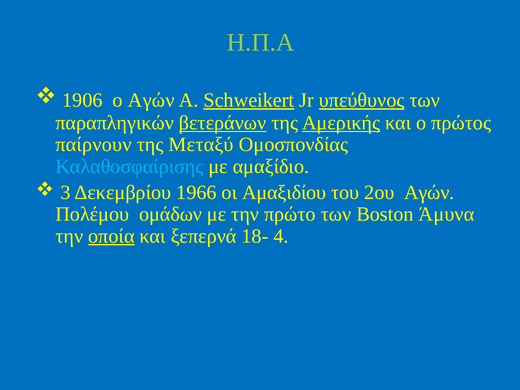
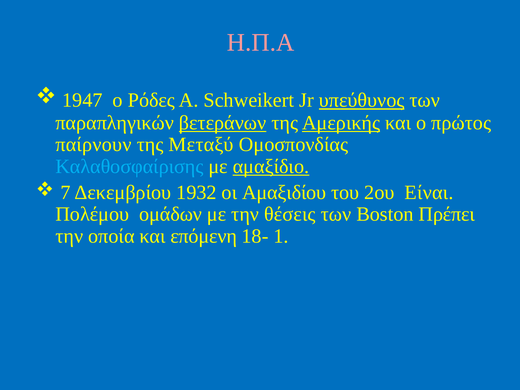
Η.Π.Α colour: light green -> pink (261, 43)
1906: 1906 -> 1947 (82, 100)
ο Αγών: Αγών -> Ρόδες (151, 100)
Schweikert underline: present -> none (249, 100)
αμαξίδιο underline: none -> present (271, 166)
3: 3 -> 7 (65, 192)
1966: 1966 -> 1932 (196, 192)
2ου Αγών: Αγών -> Είναι (429, 192)
πρώτο: πρώτο -> θέσεις (290, 214)
Άμυνα: Άμυνα -> Πρέπει (447, 214)
οποία underline: present -> none (111, 236)
ξεπερνά: ξεπερνά -> επόμενη (204, 236)
4: 4 -> 1 (281, 236)
